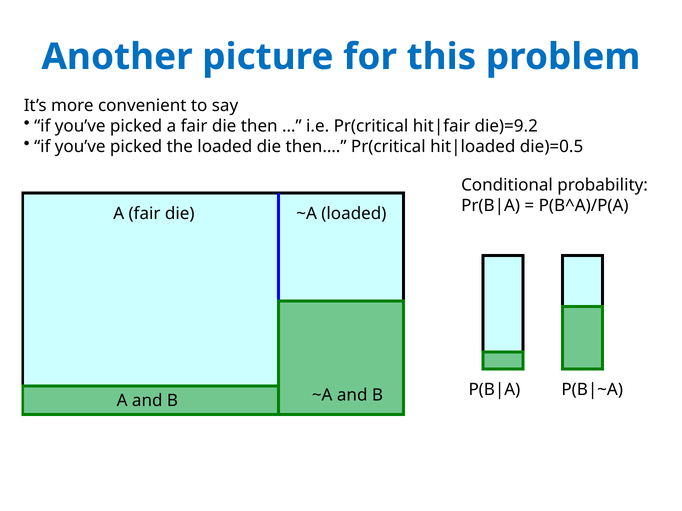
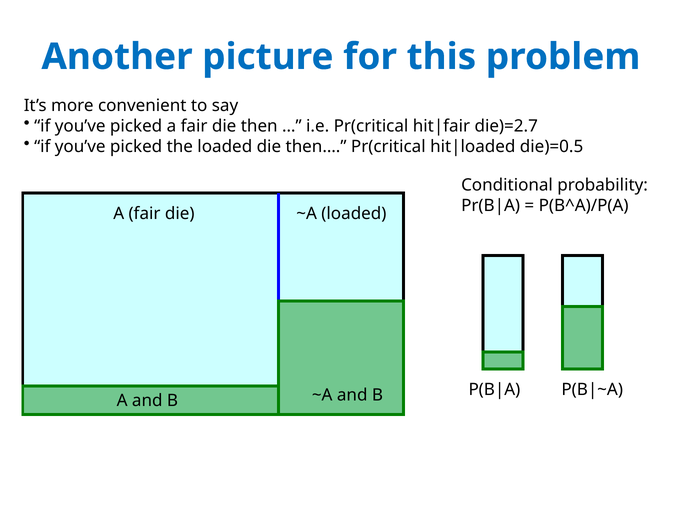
die)=9.2: die)=9.2 -> die)=2.7 (506, 126)
